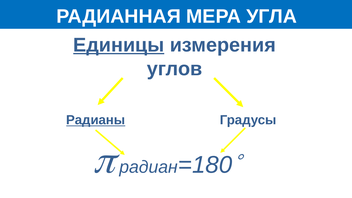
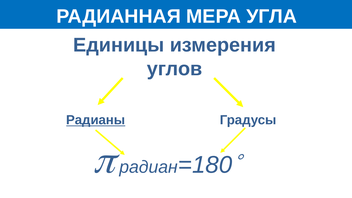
Единицы underline: present -> none (119, 45)
